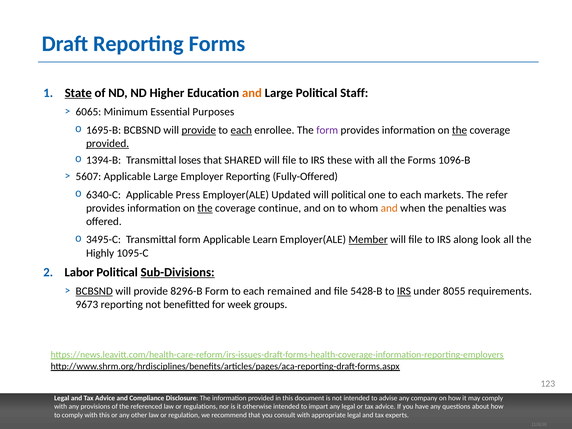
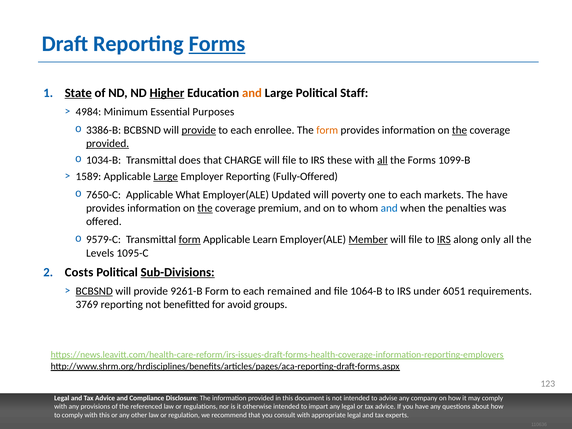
Forms underline: none -> present (217, 44)
Higher underline: none -> present (167, 93)
6065: 6065 -> 4984 (88, 112)
1695-B: 1695-B -> 3386-B (104, 130)
each underline: present -> none (241, 130)
form colour: purple -> orange (327, 130)
1394-B: 1394-B -> 1034-B (104, 160)
loses: loses -> does (190, 160)
SHARED: SHARED -> CHARGE (243, 160)
all underline: none -> present (382, 160)
1096-B: 1096-B -> 1099-B (454, 160)
5607: 5607 -> 1589 (88, 177)
Large underline: none -> present (166, 177)
6340-C: 6340-C -> 7650-C (104, 195)
Press: Press -> What (188, 195)
will political: political -> poverty (349, 195)
The refer: refer -> have (497, 195)
continue: continue -> premium (280, 208)
and colour: orange -> blue (389, 208)
3495-C: 3495-C -> 9579-C (104, 240)
form underline: none -> present (190, 240)
IRS underline: none -> present (444, 240)
look: look -> only (491, 240)
Highly: Highly -> Levels (100, 253)
Labor: Labor -> Costs (79, 272)
8296-B: 8296-B -> 9261-B (186, 291)
5428-B: 5428-B -> 1064-B (366, 291)
IRS underline: present -> none (404, 291)
8055: 8055 -> 6051 (454, 291)
9673: 9673 -> 3769 (87, 305)
week: week -> avoid (239, 305)
